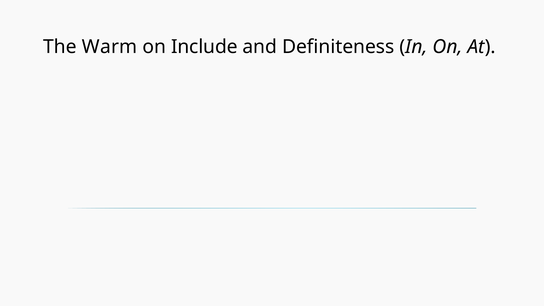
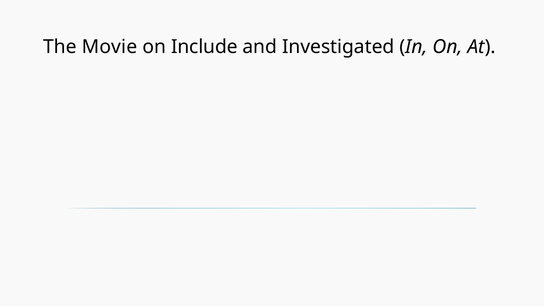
Warm: Warm -> Movie (110, 47)
Definiteness: Definiteness -> Investigated (338, 47)
